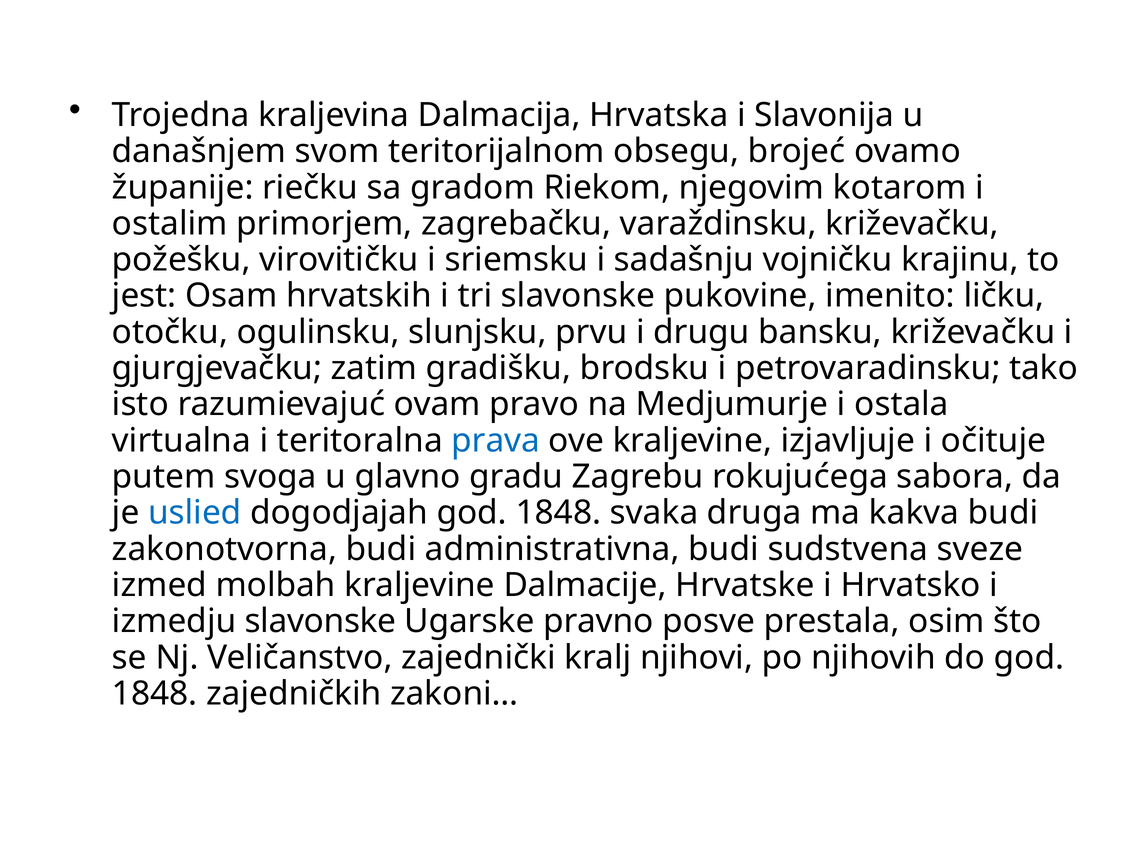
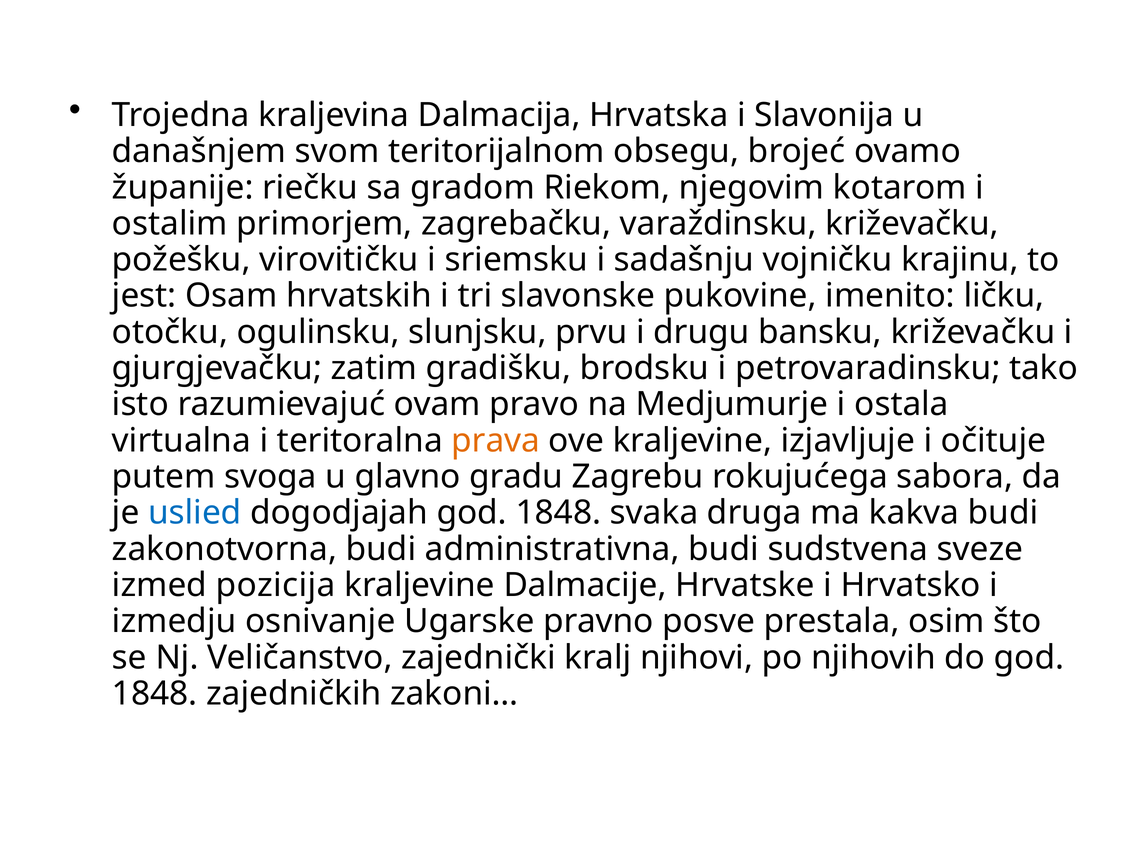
prava colour: blue -> orange (496, 441)
molbah: molbah -> pozicija (275, 585)
izmedju slavonske: slavonske -> osnivanje (320, 621)
